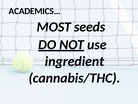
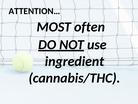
ACADEMICS…: ACADEMICS… -> ATTENTION… (34, 11)
seeds: seeds -> often (90, 27)
